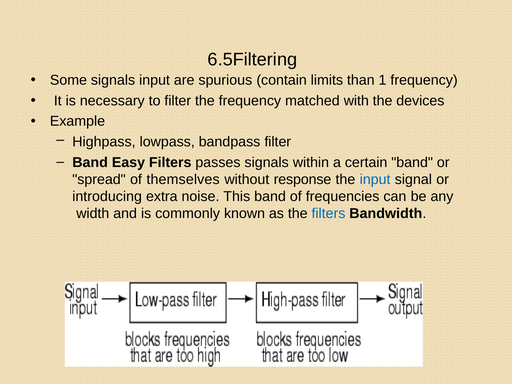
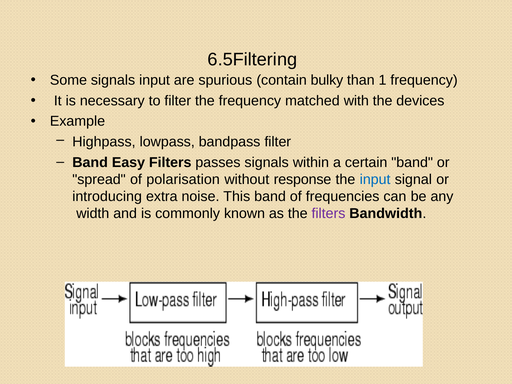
limits: limits -> bulky (327, 80)
themselves: themselves -> polarisation (183, 179)
filters colour: blue -> purple (328, 214)
